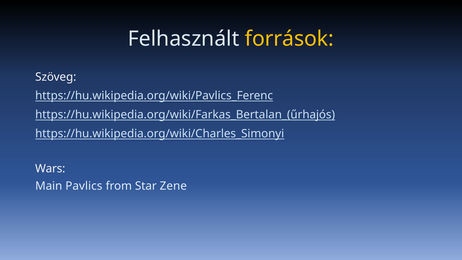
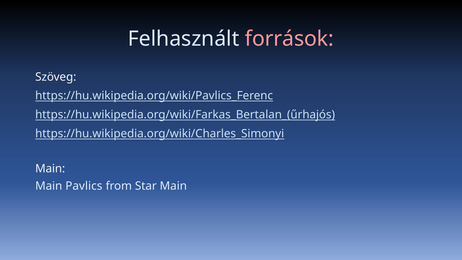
források colour: yellow -> pink (289, 39)
Wars: Wars -> Main (50, 169)
Star Zene: Zene -> Main (173, 186)
